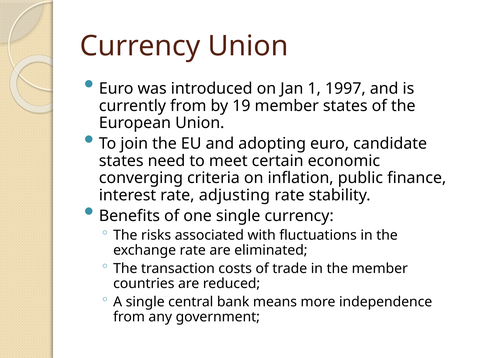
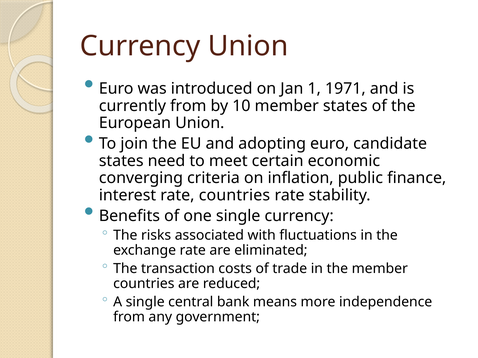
1997: 1997 -> 1971 (345, 89)
19: 19 -> 10 (241, 106)
rate adjusting: adjusting -> countries (234, 196)
